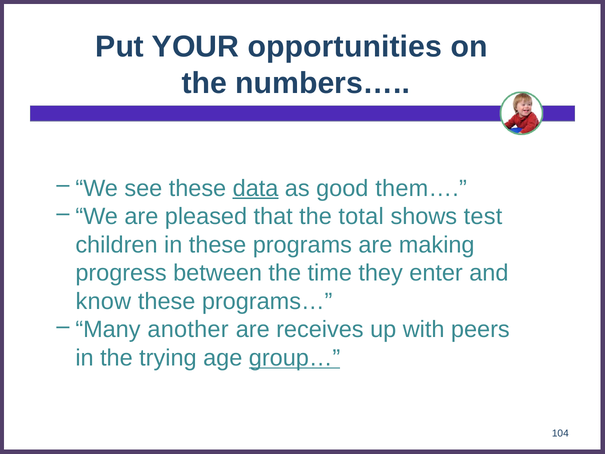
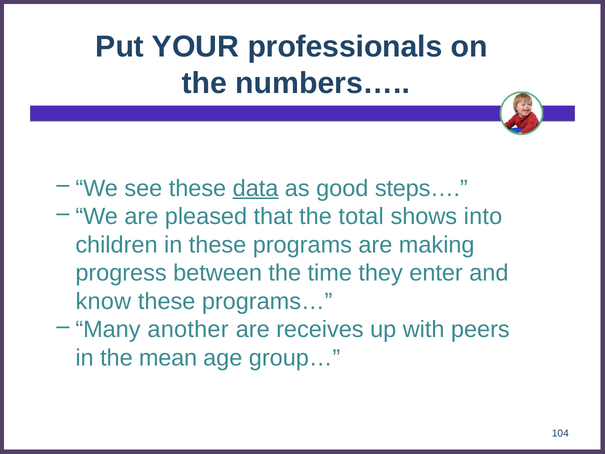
opportunities: opportunities -> professionals (345, 47)
them…: them… -> steps… (421, 188)
test: test -> into (483, 216)
trying: trying -> mean (168, 358)
group… underline: present -> none (295, 358)
